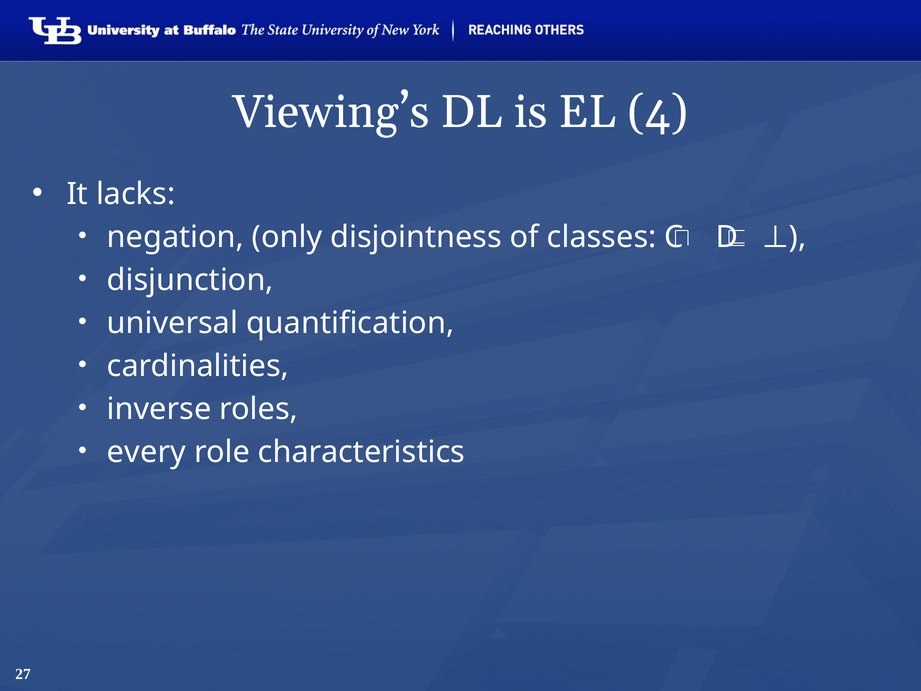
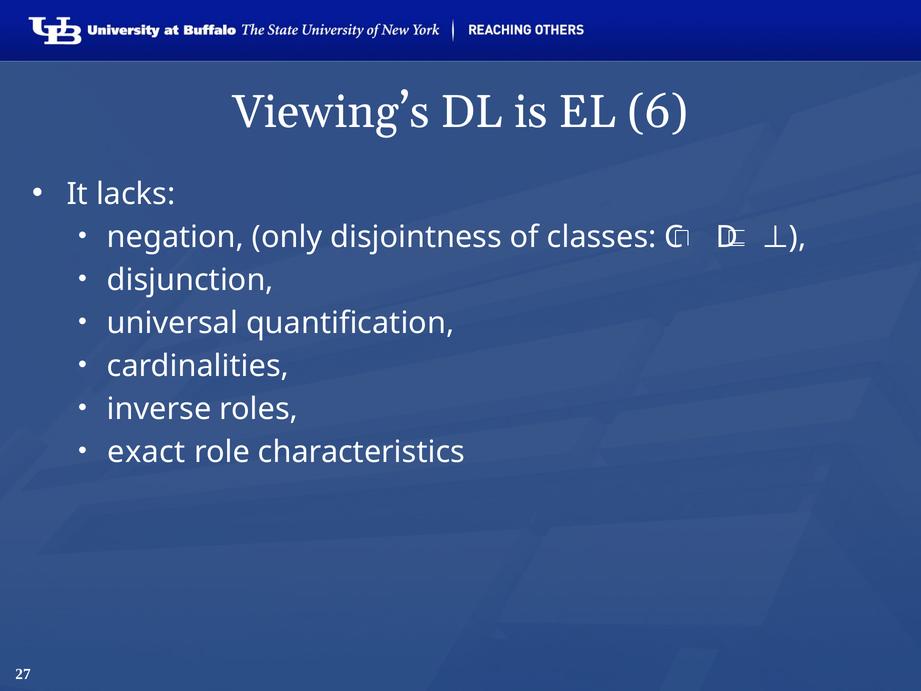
4: 4 -> 6 (658, 112)
every: every -> exact (146, 452)
